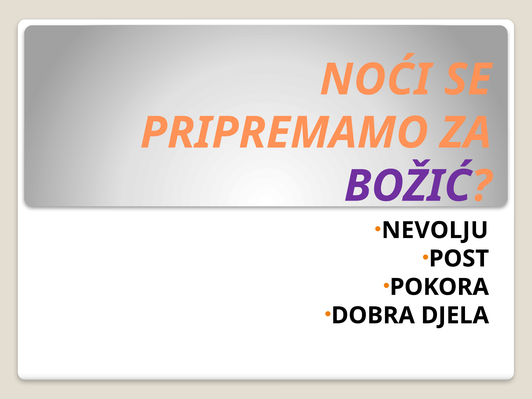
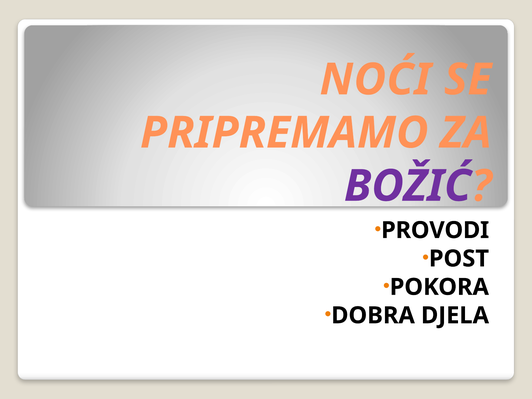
NEVOLJU: NEVOLJU -> PROVODI (435, 230)
